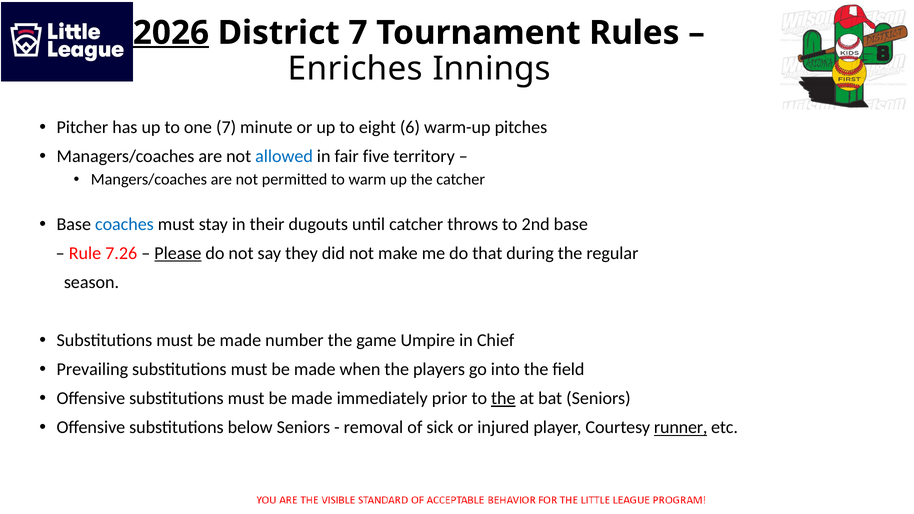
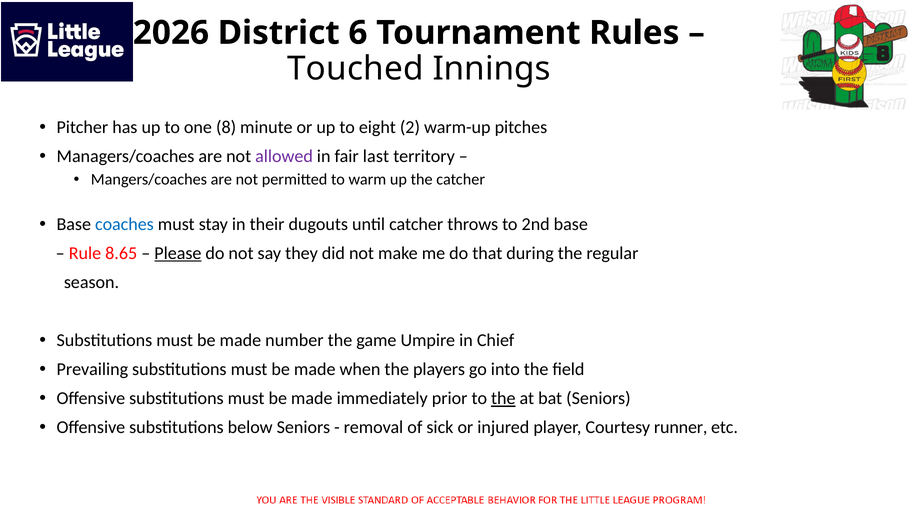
2026 underline: present -> none (171, 33)
District 7: 7 -> 6 (358, 33)
Enriches: Enriches -> Touched (355, 69)
one 7: 7 -> 8 (226, 127)
6: 6 -> 2 (410, 127)
allowed colour: blue -> purple (284, 156)
five: five -> last (376, 156)
7.26: 7.26 -> 8.65 (121, 253)
runner underline: present -> none (681, 428)
